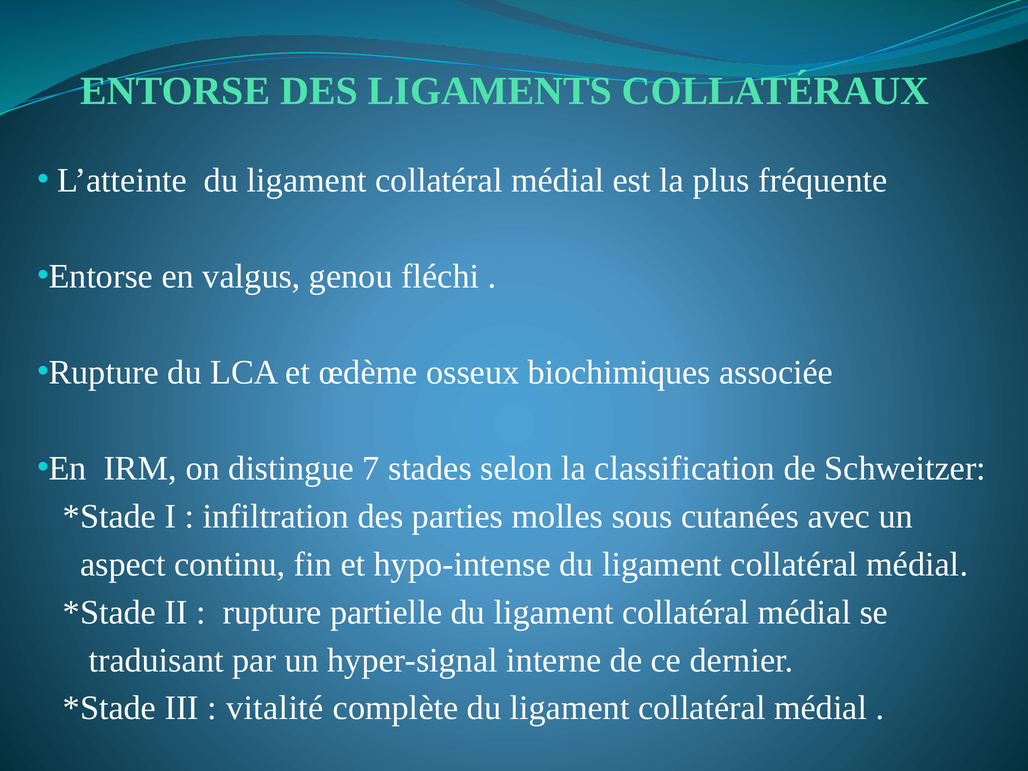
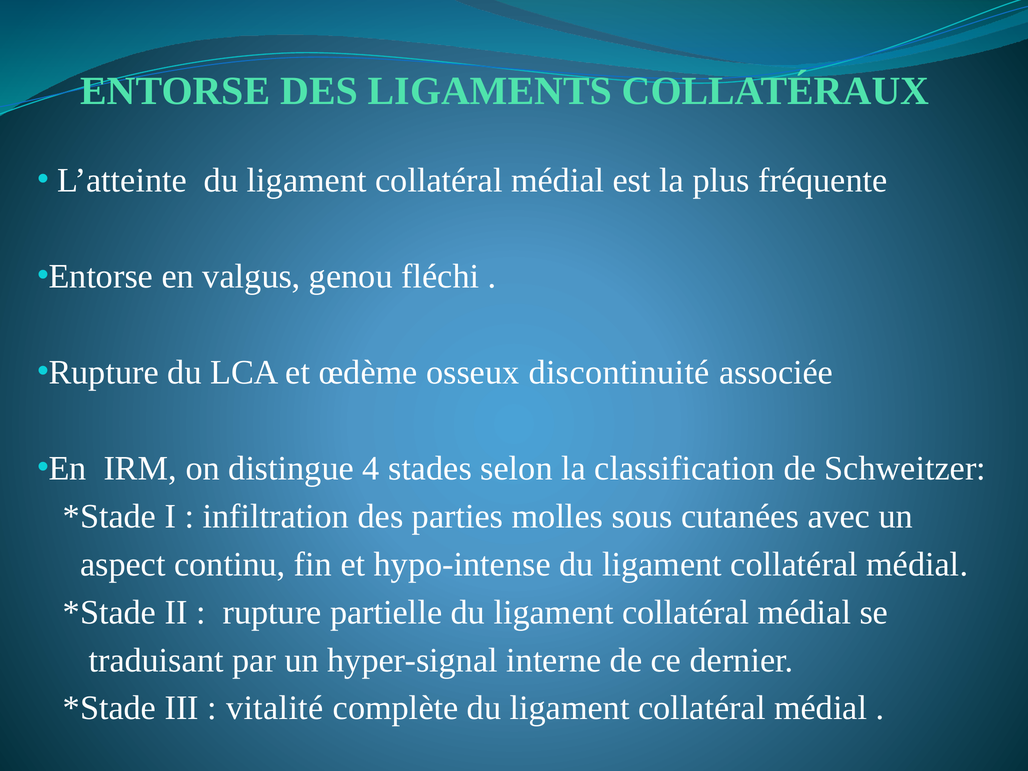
biochimiques: biochimiques -> discontinuité (619, 372)
7: 7 -> 4 (371, 468)
